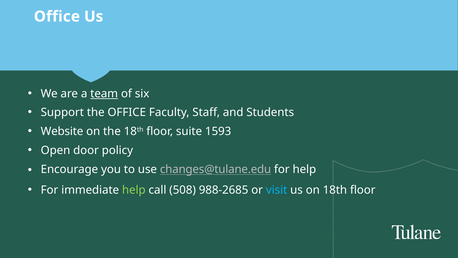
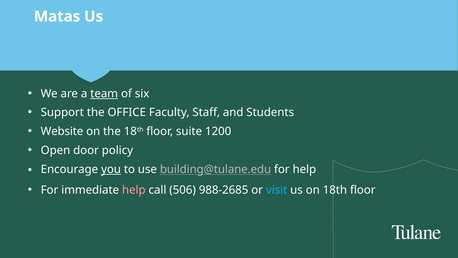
Office: Office -> Matas (57, 16)
1593: 1593 -> 1200 (218, 131)
you underline: none -> present (111, 169)
changes@tulane.edu: changes@tulane.edu -> building@tulane.edu (216, 169)
help colour: light green -> pink (134, 190)
508: 508 -> 506 (183, 190)
